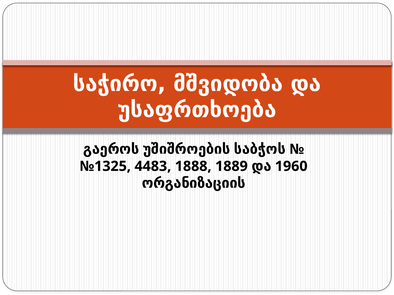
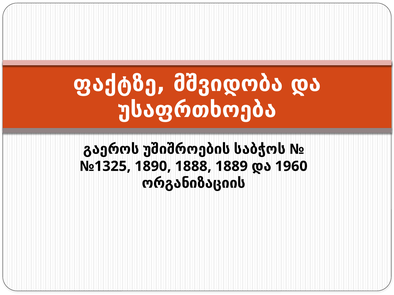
საჭირო: საჭირო -> ფაქტზე (119, 84)
4483: 4483 -> 1890 (153, 167)
